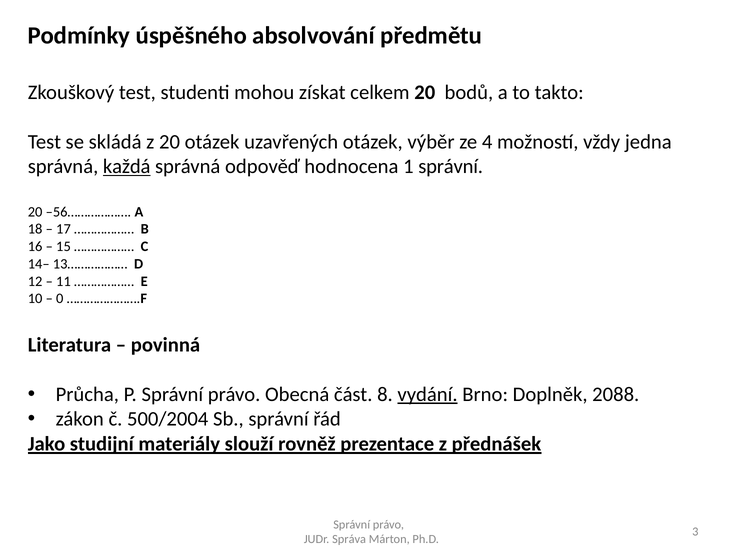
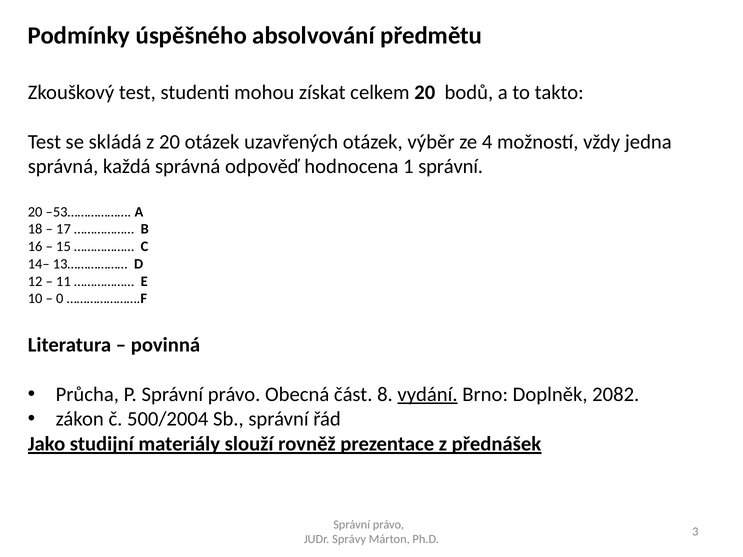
každá underline: present -> none (127, 167)
–56………………: –56……………… -> –53……………… (88, 212)
2088: 2088 -> 2082 (616, 395)
Správa: Správa -> Správy (349, 540)
